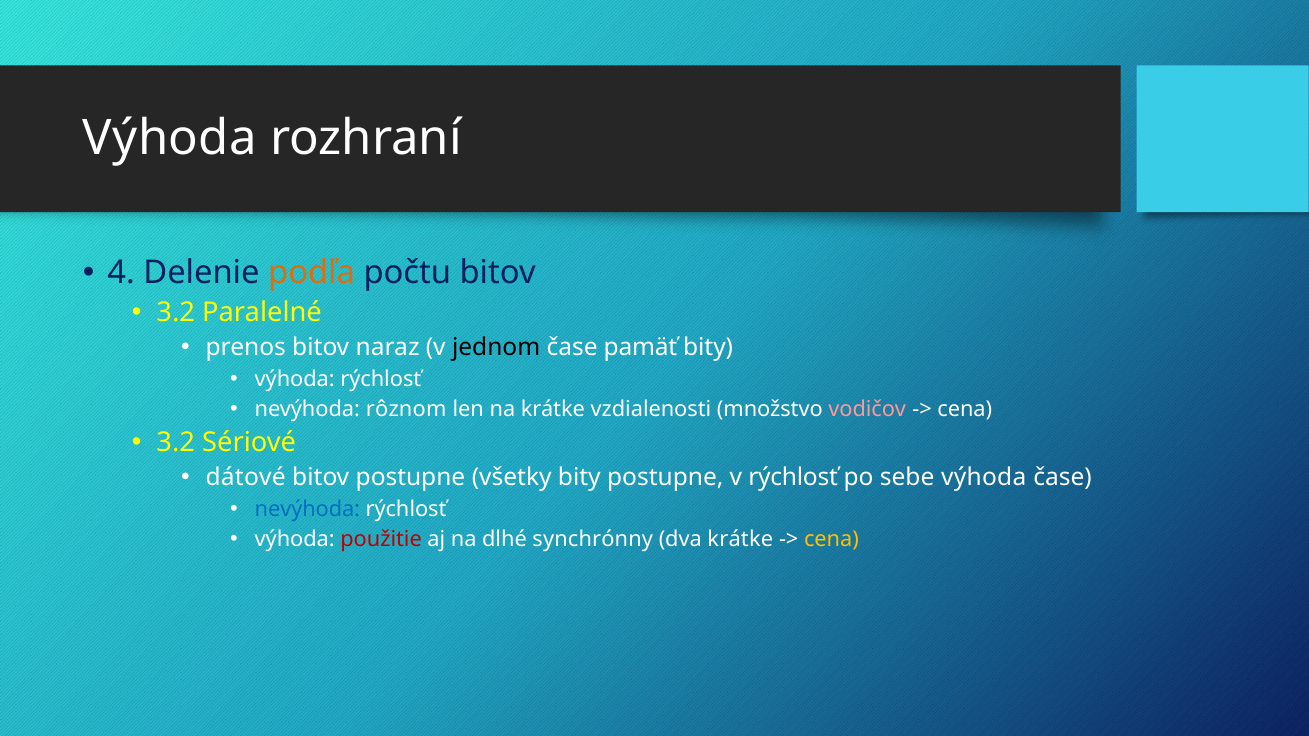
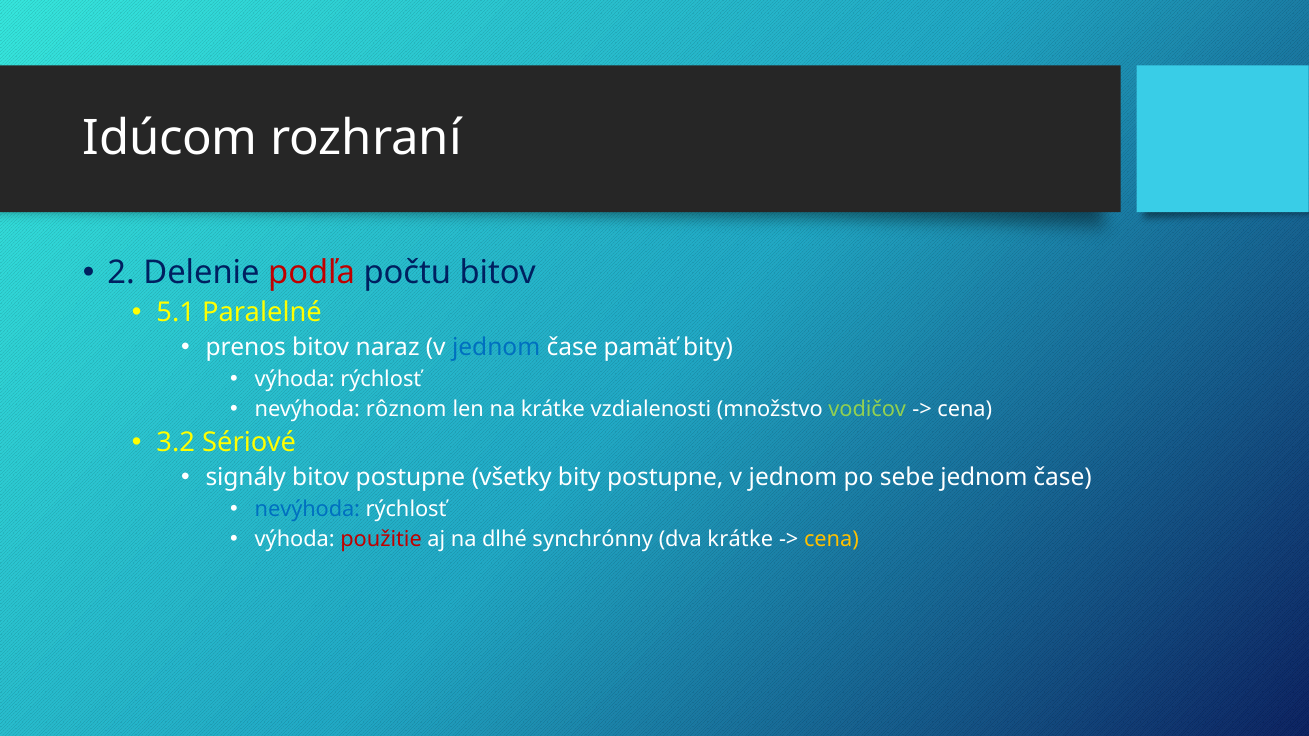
Výhoda: Výhoda -> Idúcom (170, 139)
4: 4 -> 2 (121, 273)
podľa colour: orange -> red (312, 273)
3.2: 3.2 -> 5.1 (176, 313)
jednom colour: black -> blue (496, 347)
vodičov colour: pink -> light green (867, 409)
dátové: dátové -> signály (246, 478)
postupne v rýchlosť: rýchlosť -> jednom (793, 478)
sebe výhoda: výhoda -> jednom (984, 478)
